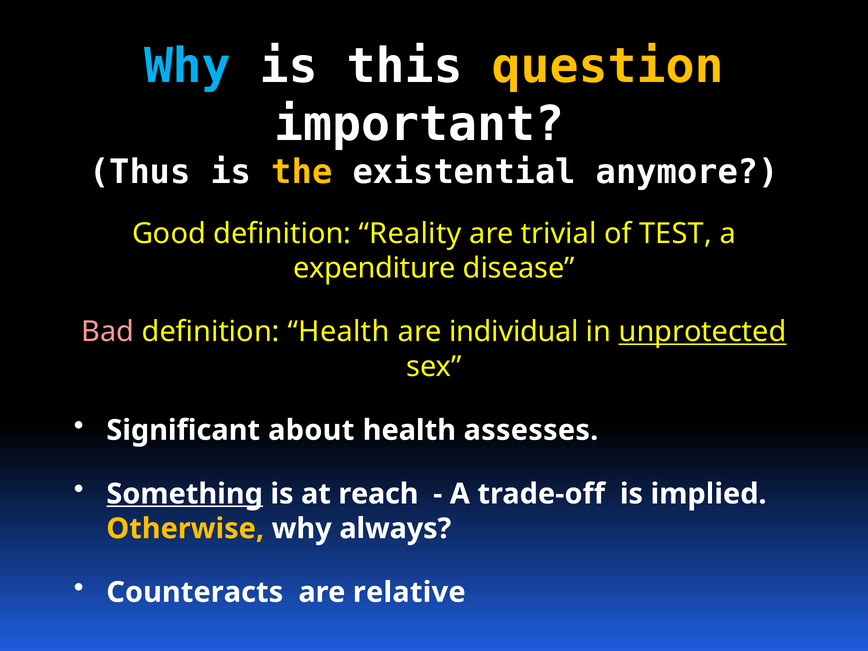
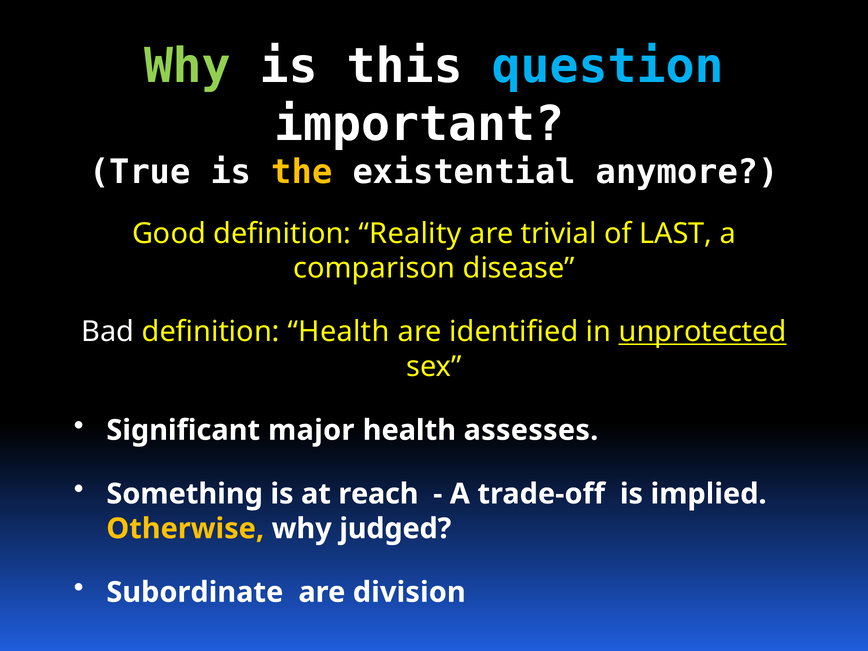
Why colour: light blue -> light green (187, 66)
question colour: yellow -> light blue (608, 66)
Thus: Thus -> True (140, 172)
TEST: TEST -> LAST (676, 233)
expenditure: expenditure -> comparison (374, 268)
Bad colour: pink -> white (108, 332)
individual: individual -> identified (514, 332)
about: about -> major (311, 430)
Something underline: present -> none (185, 494)
always: always -> judged (395, 529)
Counteracts: Counteracts -> Subordinate (195, 592)
relative: relative -> division (409, 592)
